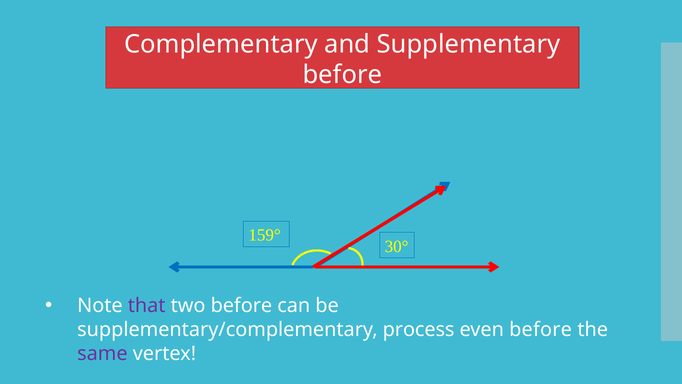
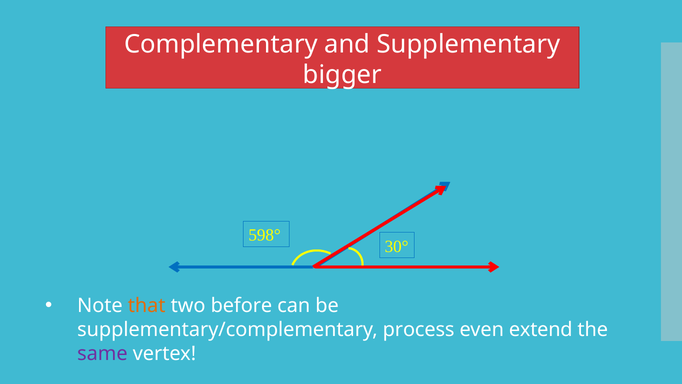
before: before -> bigger (342, 75)
159°: 159° -> 598° (265, 235)
that colour: purple -> orange (147, 306)
even before: before -> extend (541, 329)
